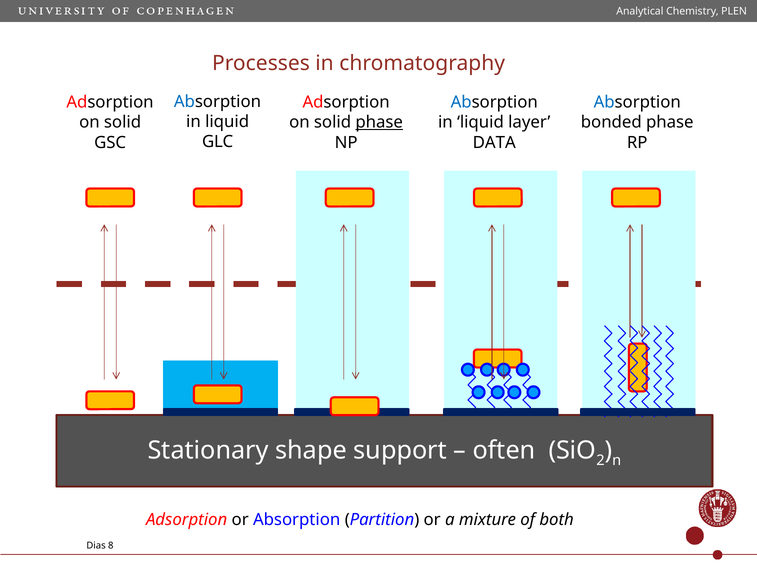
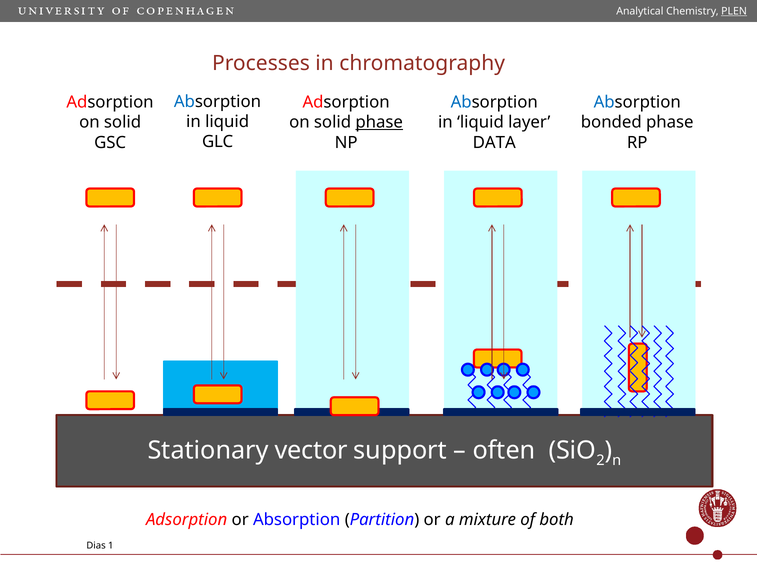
PLEN underline: none -> present (734, 11)
shape: shape -> vector (311, 450)
8: 8 -> 1 (111, 545)
